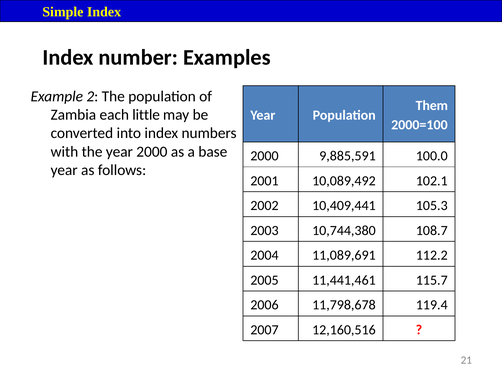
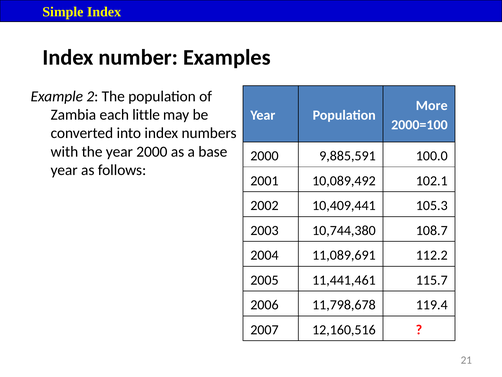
Them: Them -> More (432, 105)
